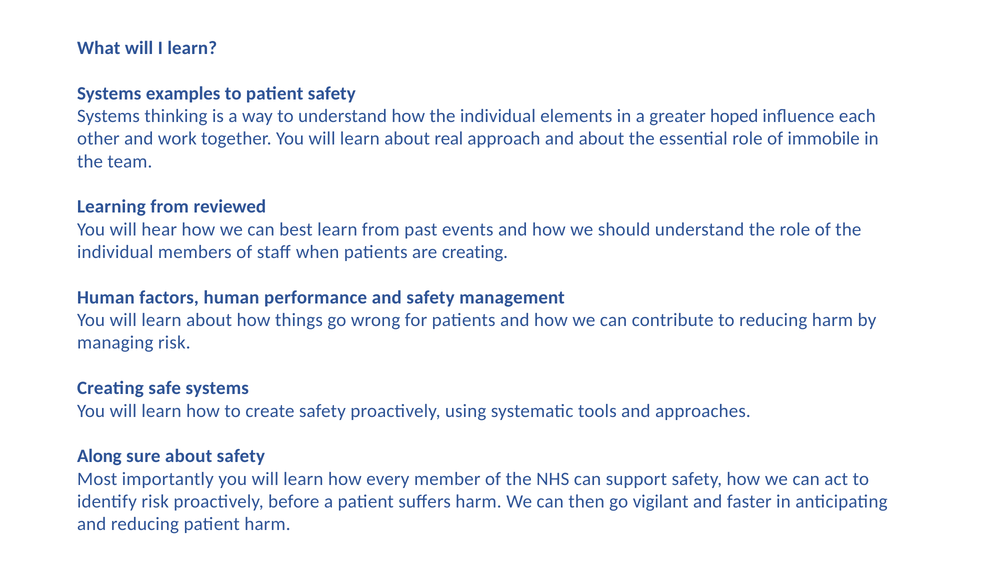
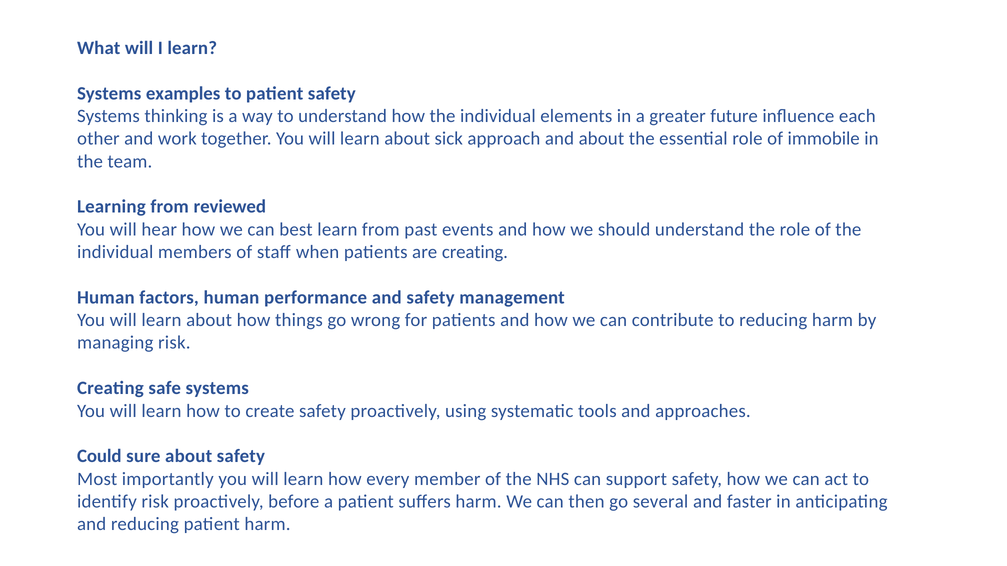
hoped: hoped -> future (734, 116)
real: real -> sick (449, 139)
Along: Along -> Could (99, 457)
vigilant: vigilant -> several (661, 502)
